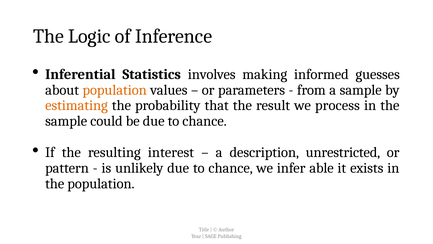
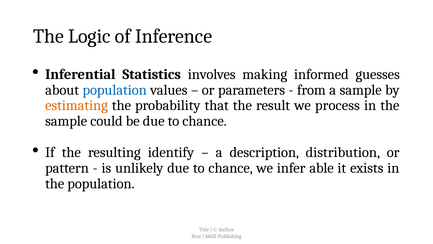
population colour: orange -> blue (115, 90)
interest: interest -> identify (171, 152)
unrestricted: unrestricted -> distribution (343, 152)
